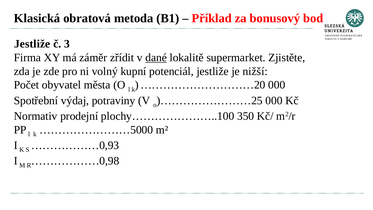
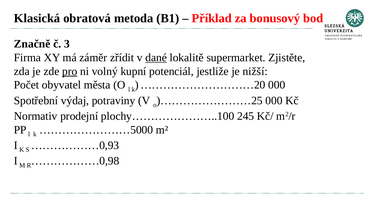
Jestliže: Jestliže -> Značně (32, 44)
pro underline: none -> present (70, 71)
350: 350 -> 245 (246, 116)
